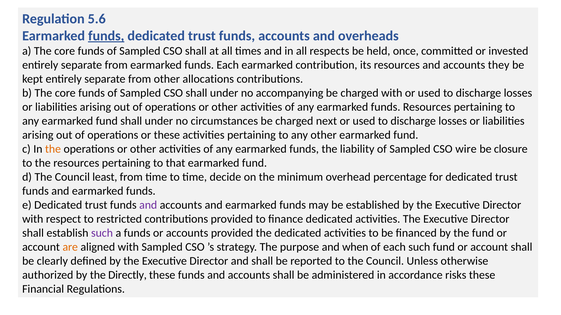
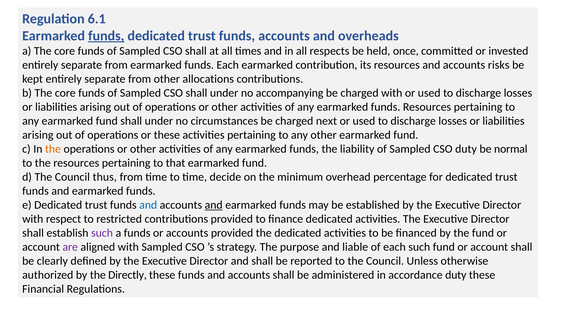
5.6: 5.6 -> 6.1 (97, 19)
they: they -> risks (499, 65)
CSO wire: wire -> duty (466, 149)
closure: closure -> normal (511, 149)
least: least -> thus (105, 177)
and colour: purple -> blue (148, 205)
and underline: none -> present (214, 205)
are colour: orange -> purple (70, 248)
when: when -> liable (355, 248)
accordance risks: risks -> duty (456, 276)
